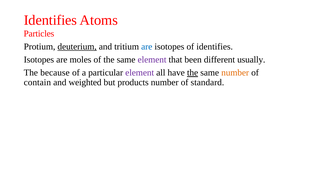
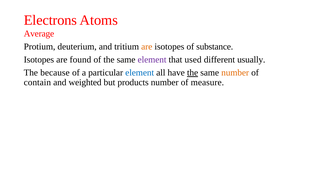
Identifies: Identifies -> Electrons (50, 20)
Particles: Particles -> Average (39, 34)
deuterium underline: present -> none (77, 47)
are colour: blue -> orange (147, 47)
of identifies: identifies -> substance (215, 47)
moles: moles -> found (80, 60)
been: been -> used (193, 60)
element colour: purple -> blue (140, 73)
standard: standard -> measure (207, 83)
